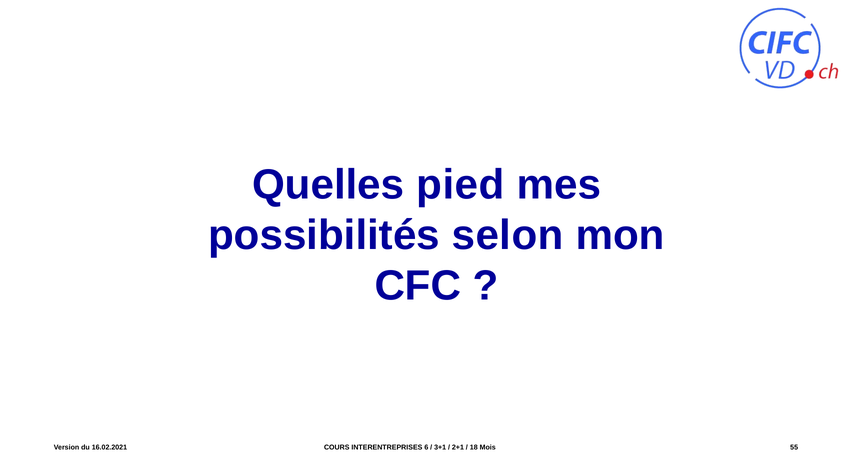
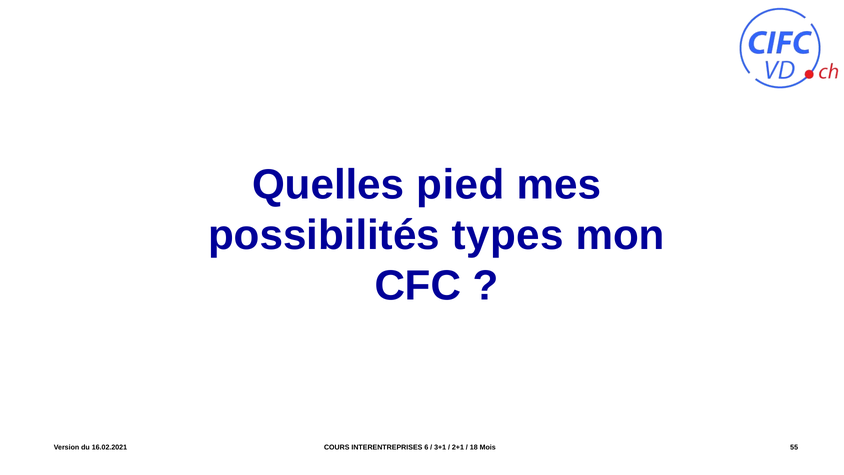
selon: selon -> types (508, 235)
